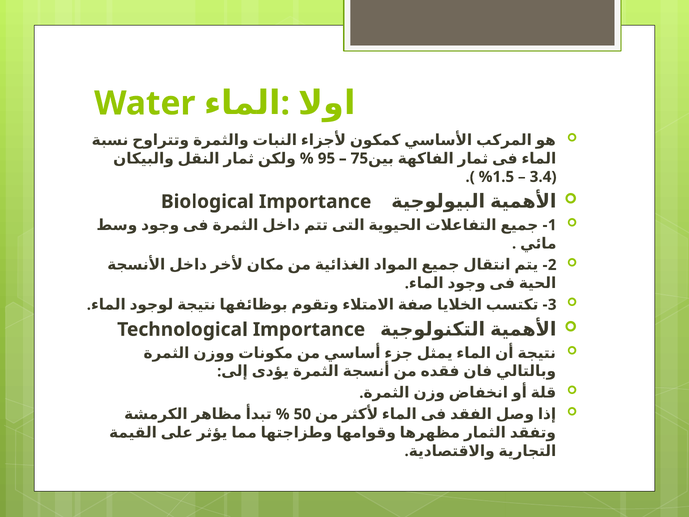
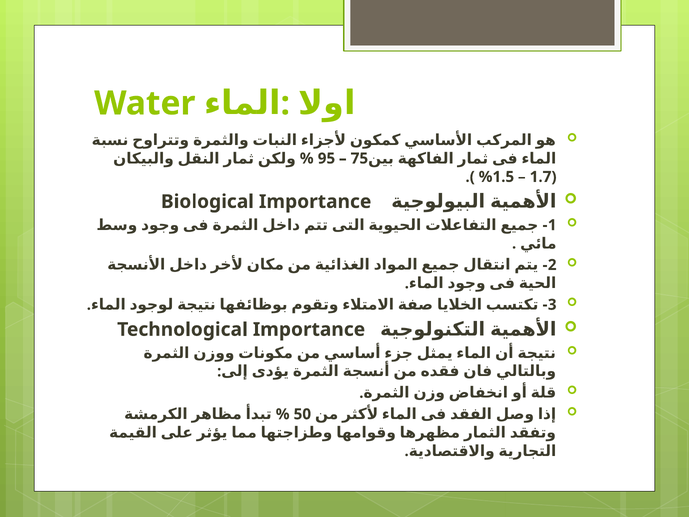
3.4: 3.4 -> 1.7 (541, 177)
